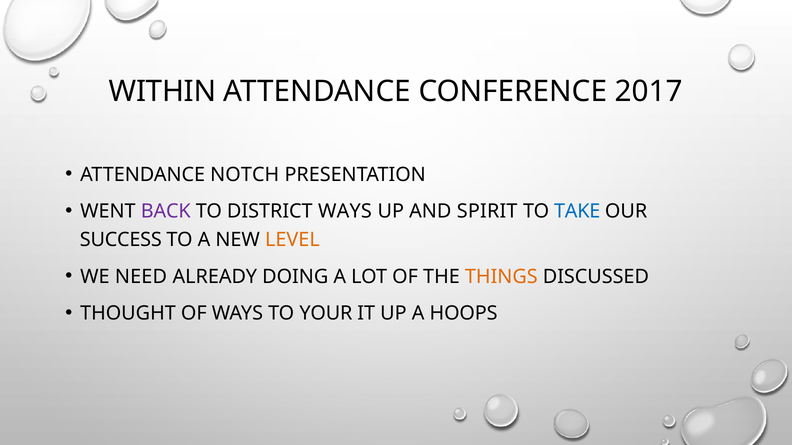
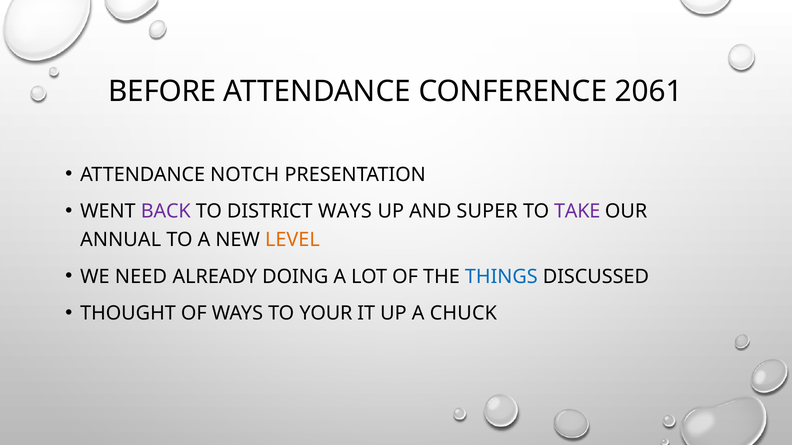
WITHIN: WITHIN -> BEFORE (162, 92)
2017: 2017 -> 2061 (649, 92)
SPIRIT: SPIRIT -> SUPER (487, 212)
TAKE colour: blue -> purple (577, 212)
SUCCESS: SUCCESS -> ANNUAL (121, 240)
THINGS colour: orange -> blue (501, 277)
HOOPS: HOOPS -> CHUCK (463, 314)
